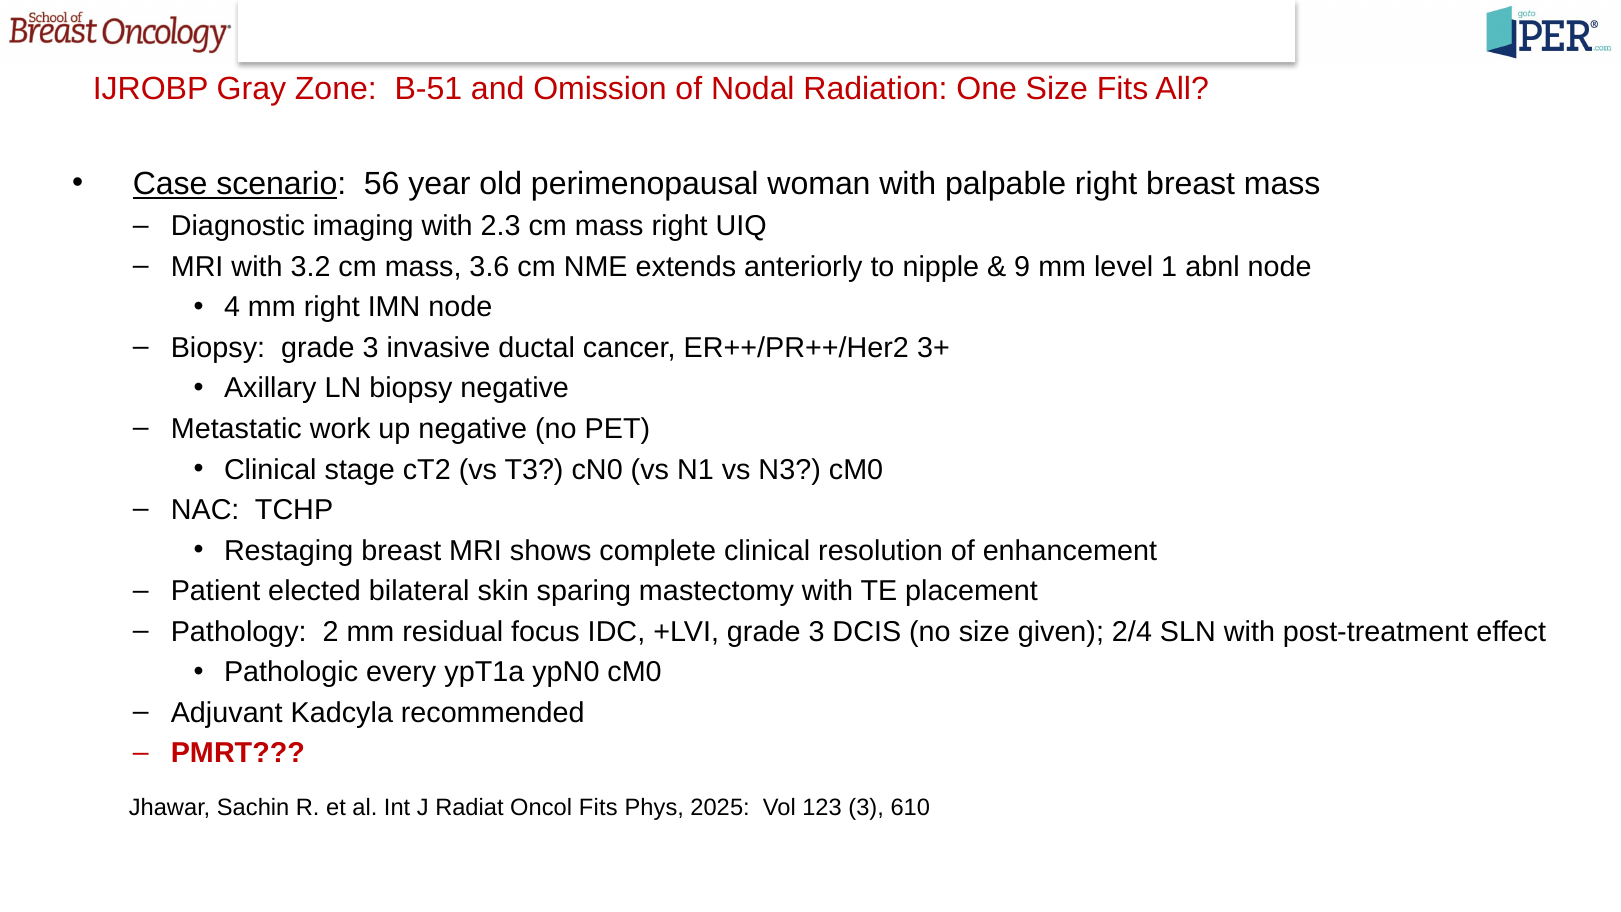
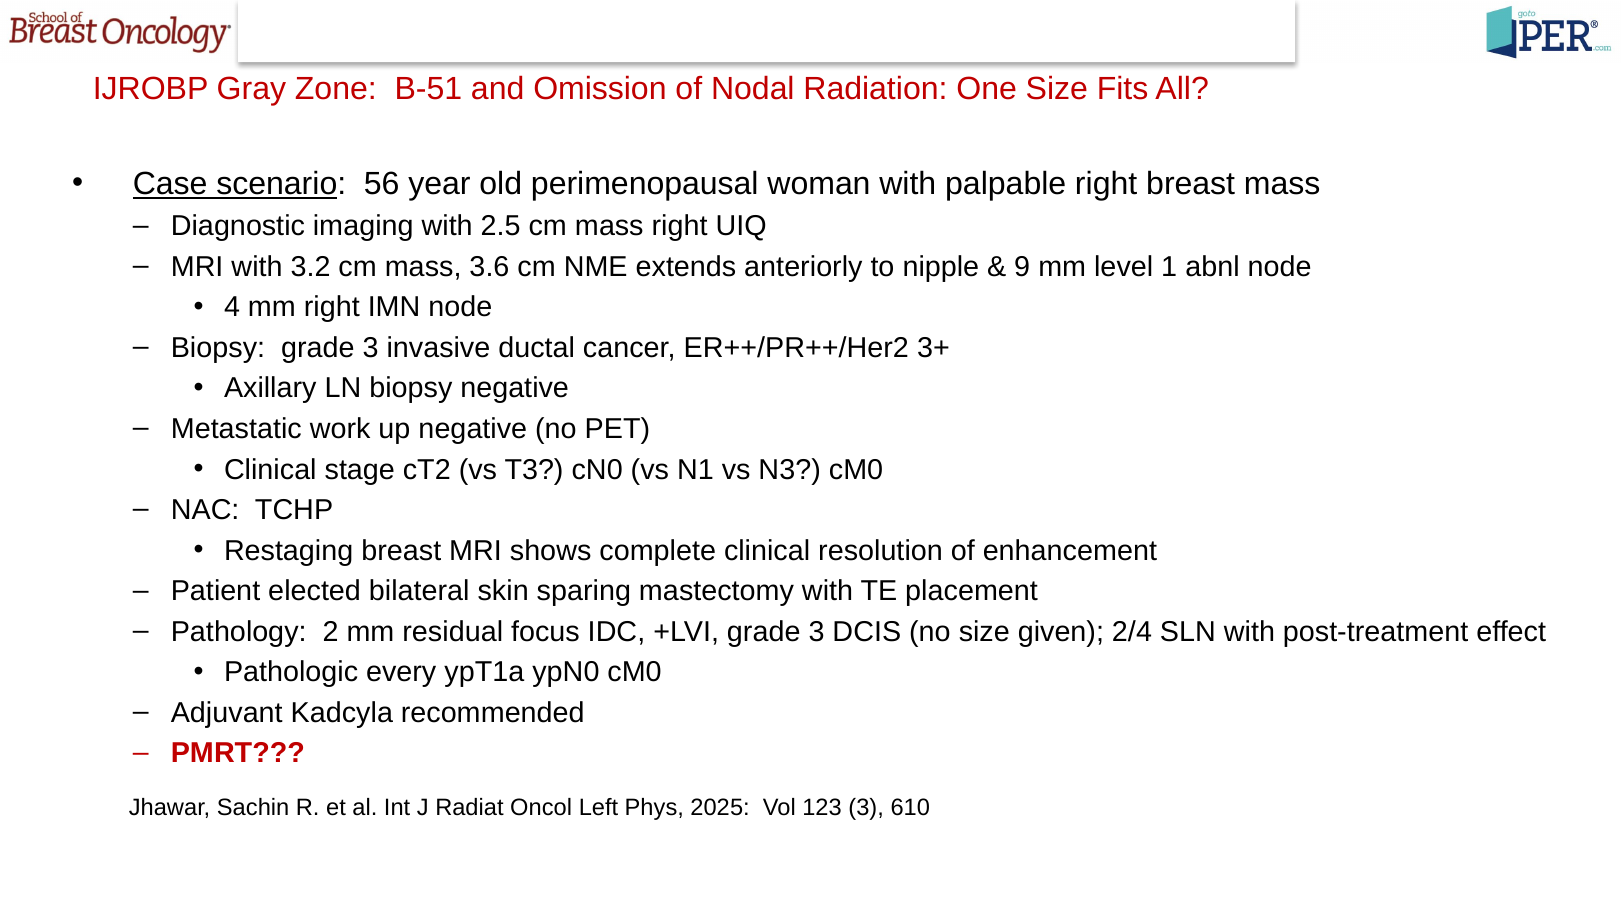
2.3: 2.3 -> 2.5 (501, 226)
Oncol Fits: Fits -> Left (598, 807)
